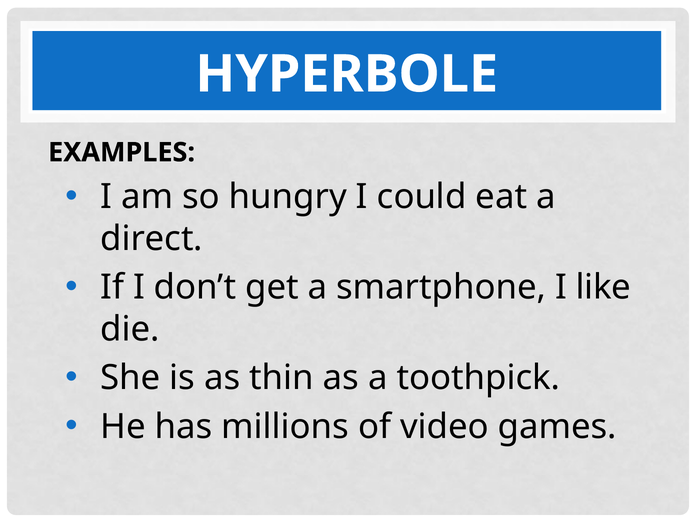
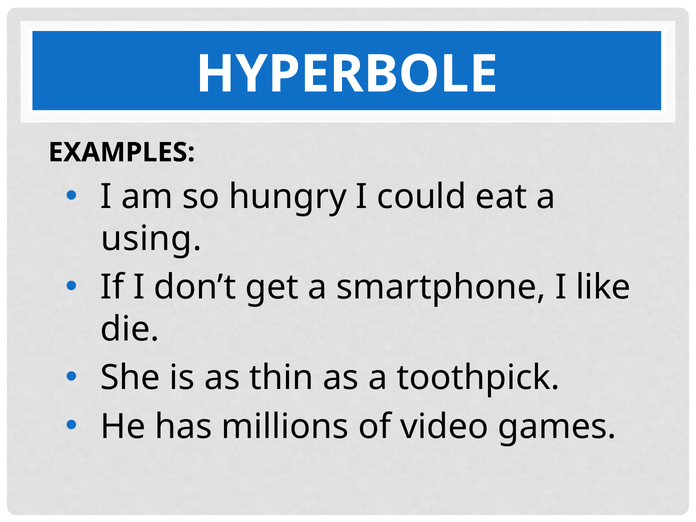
direct: direct -> using (151, 239)
